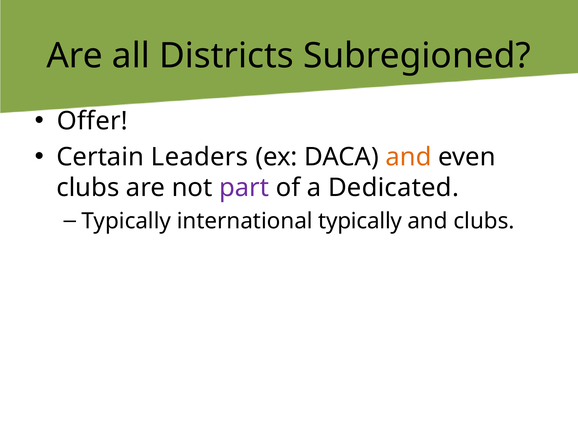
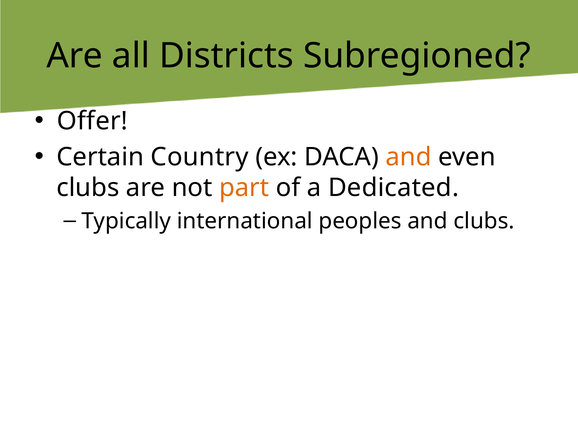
Leaders: Leaders -> Country (200, 157)
part colour: purple -> orange (244, 188)
international typically: typically -> peoples (360, 221)
